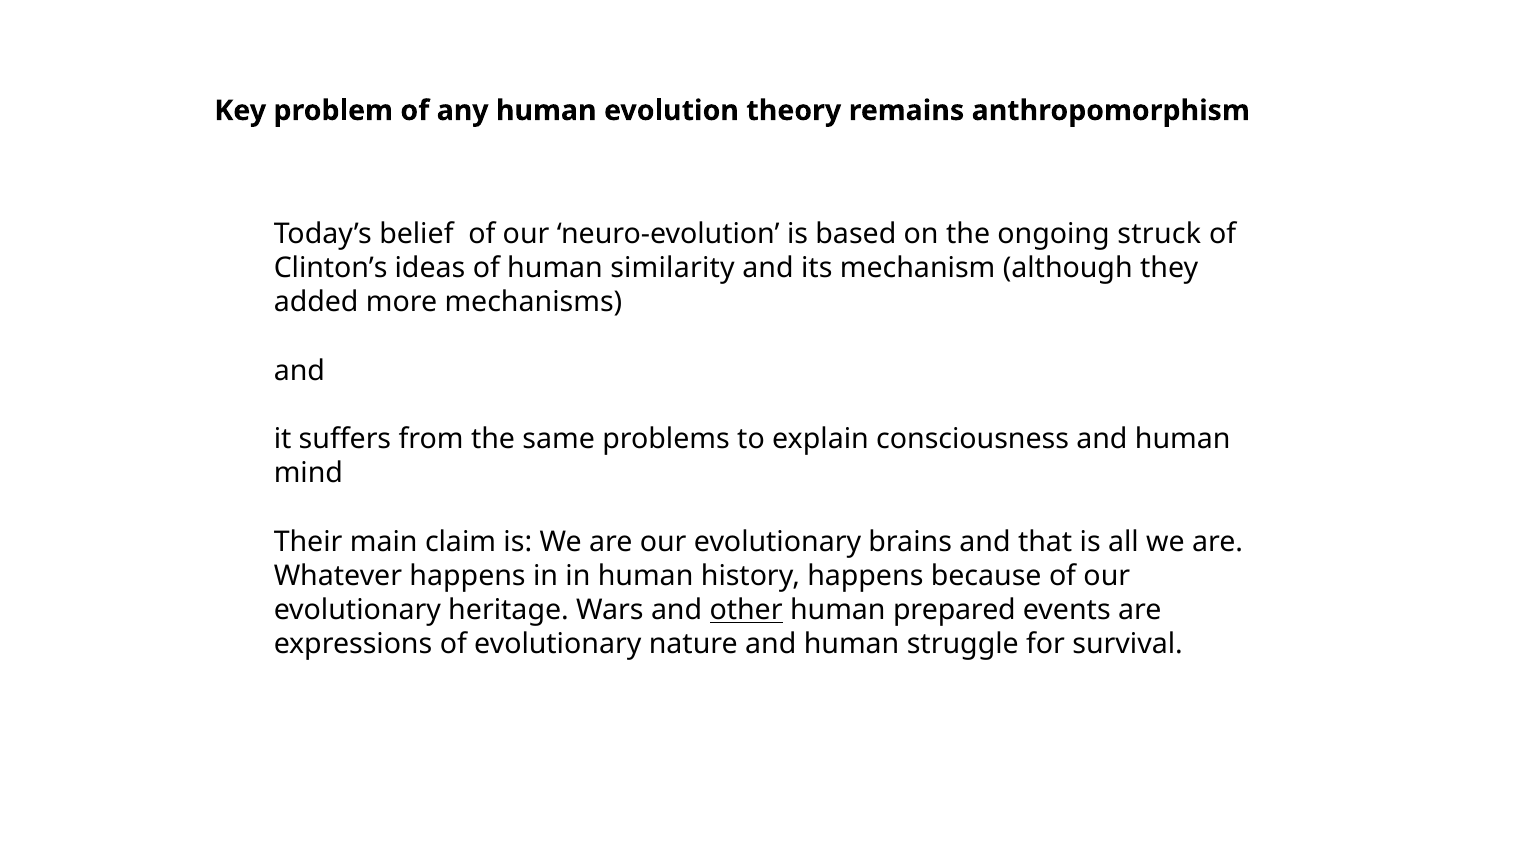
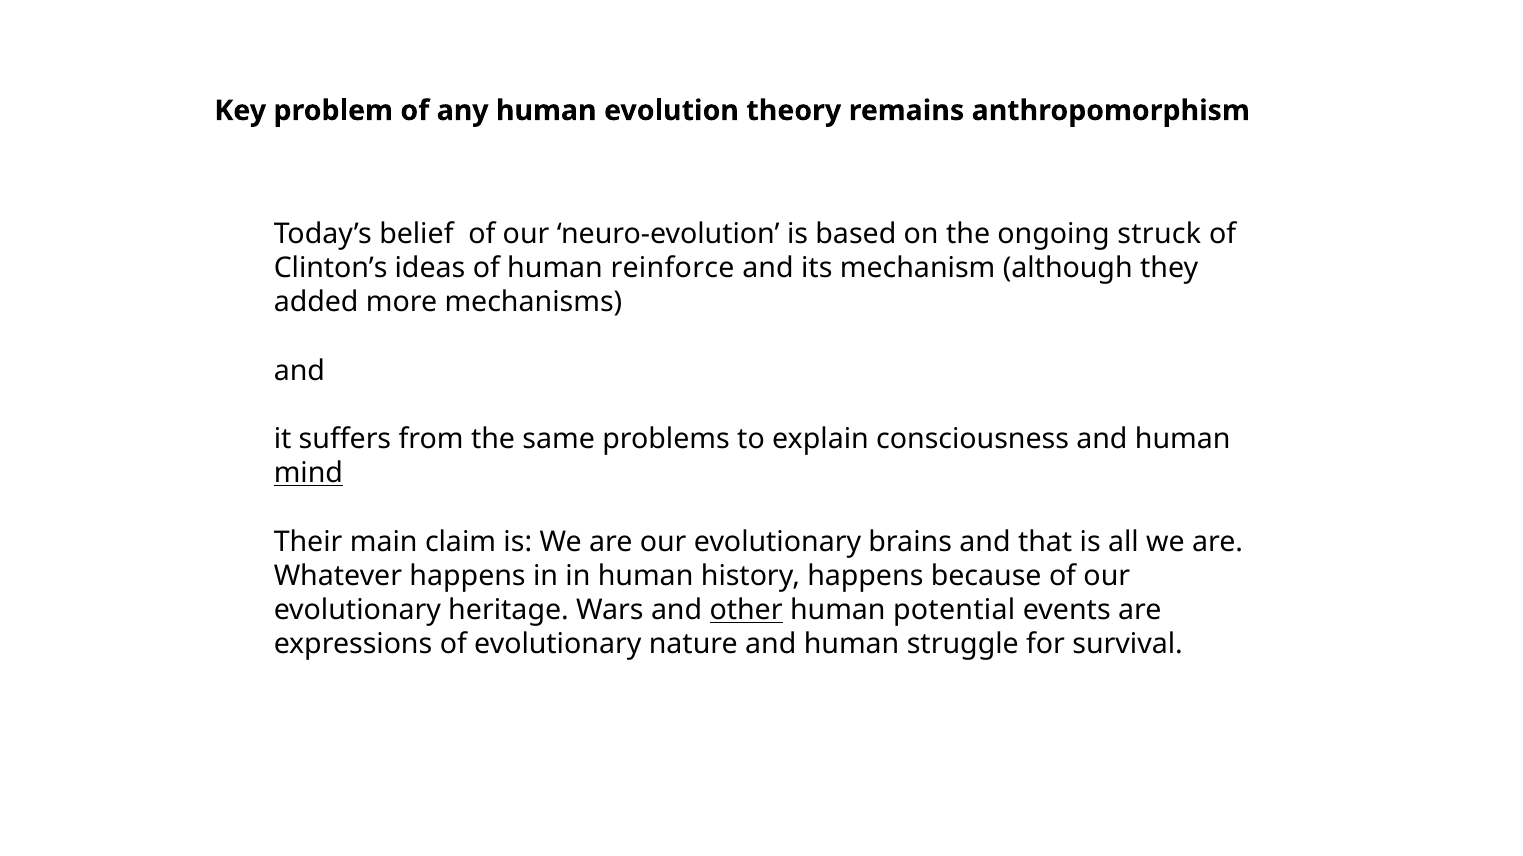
similarity: similarity -> reinforce (672, 268)
mind underline: none -> present (308, 474)
prepared: prepared -> potential (954, 611)
